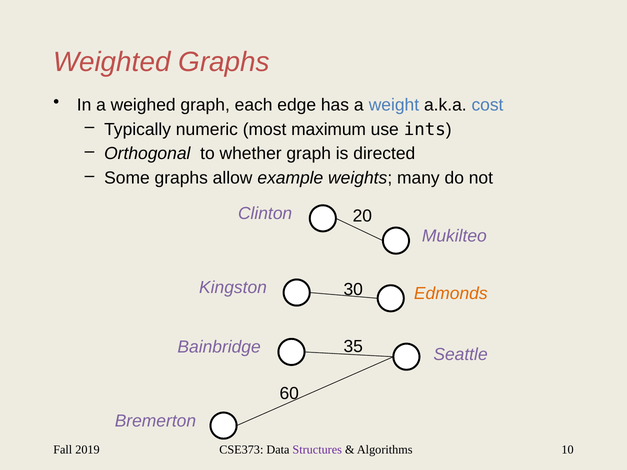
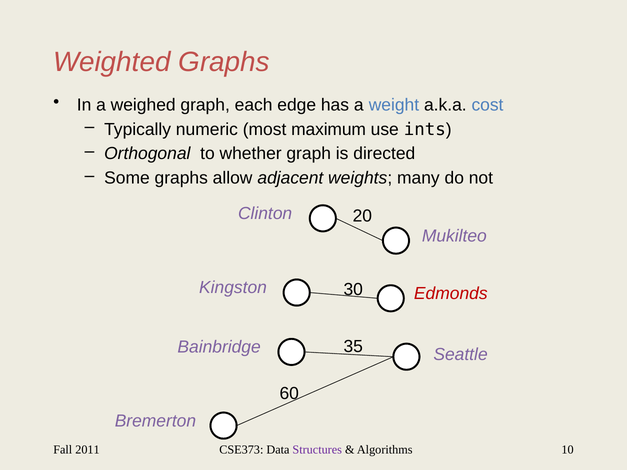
example: example -> adjacent (290, 178)
Edmonds colour: orange -> red (451, 294)
2019: 2019 -> 2011 (87, 450)
